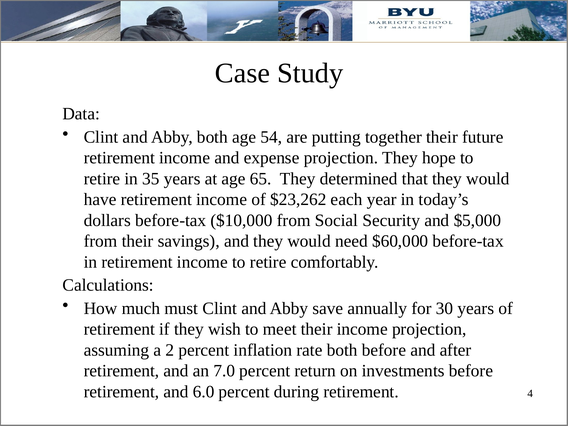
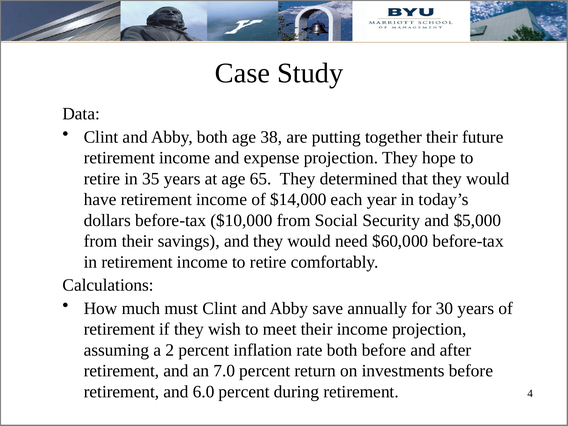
54: 54 -> 38 (271, 137)
$23,262: $23,262 -> $14,000 (298, 200)
